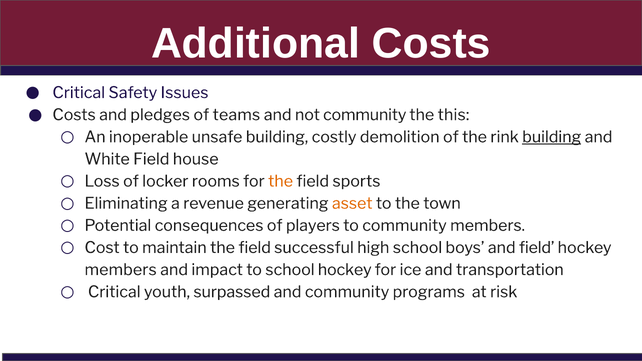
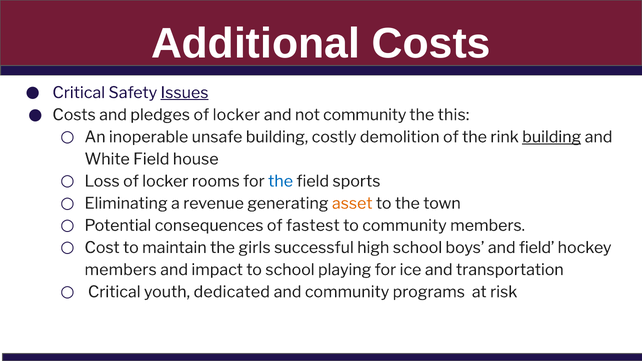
Issues underline: none -> present (185, 93)
teams: teams -> locker (236, 115)
the colour: orange -> blue (281, 181)
players: players -> fastest (313, 226)
maintain the field: field -> girls (255, 248)
school hockey: hockey -> playing (345, 270)
surpassed: surpassed -> dedicated (232, 292)
